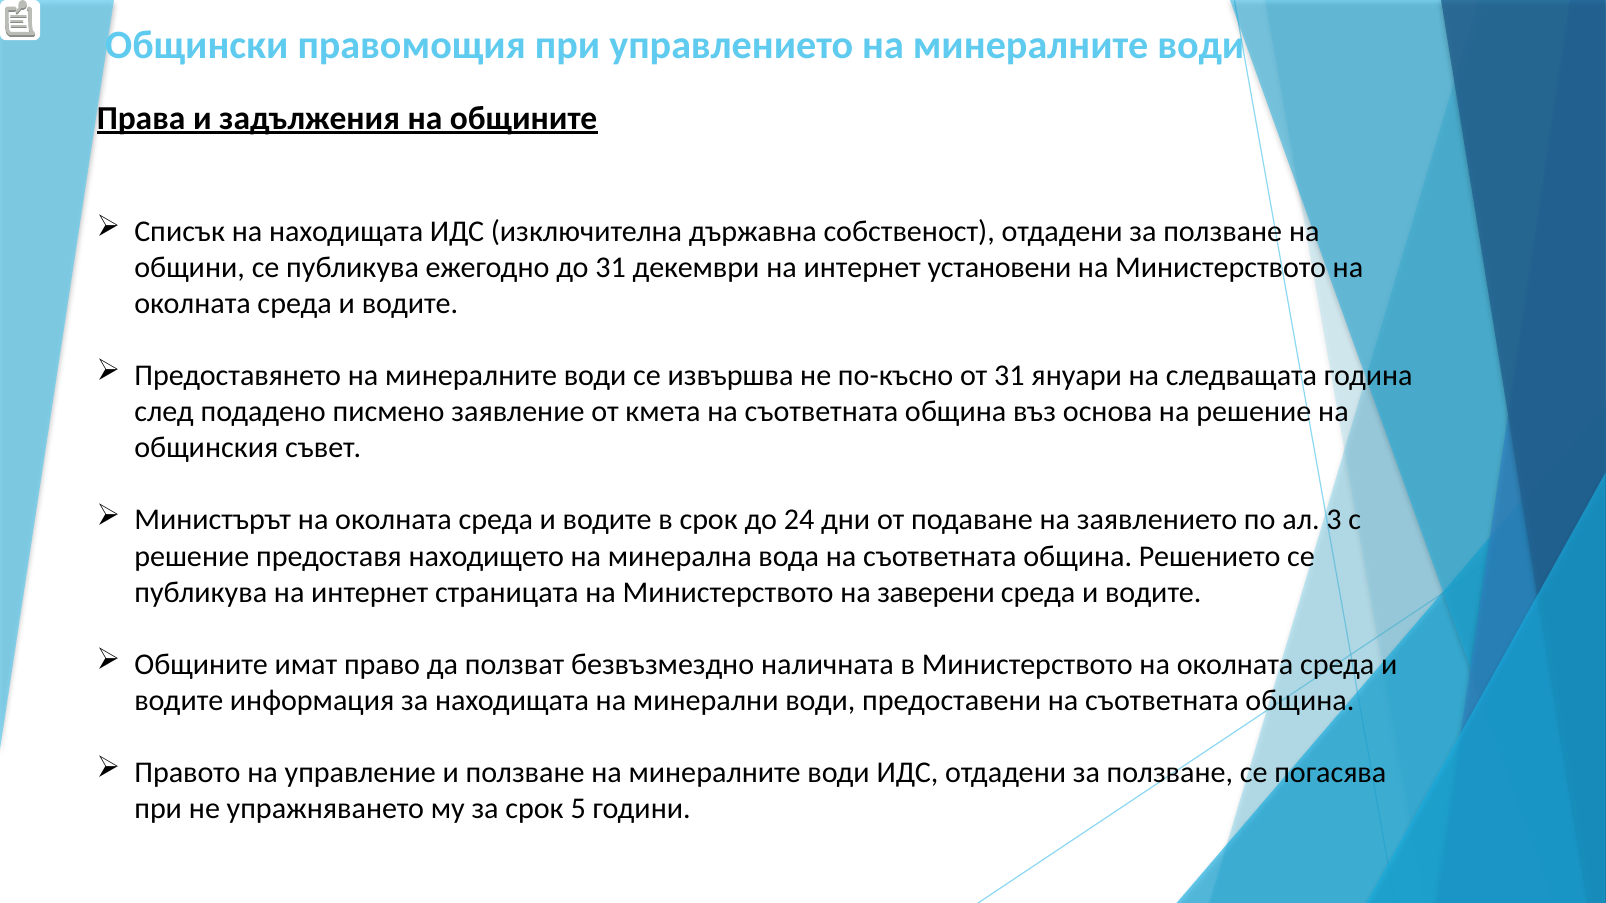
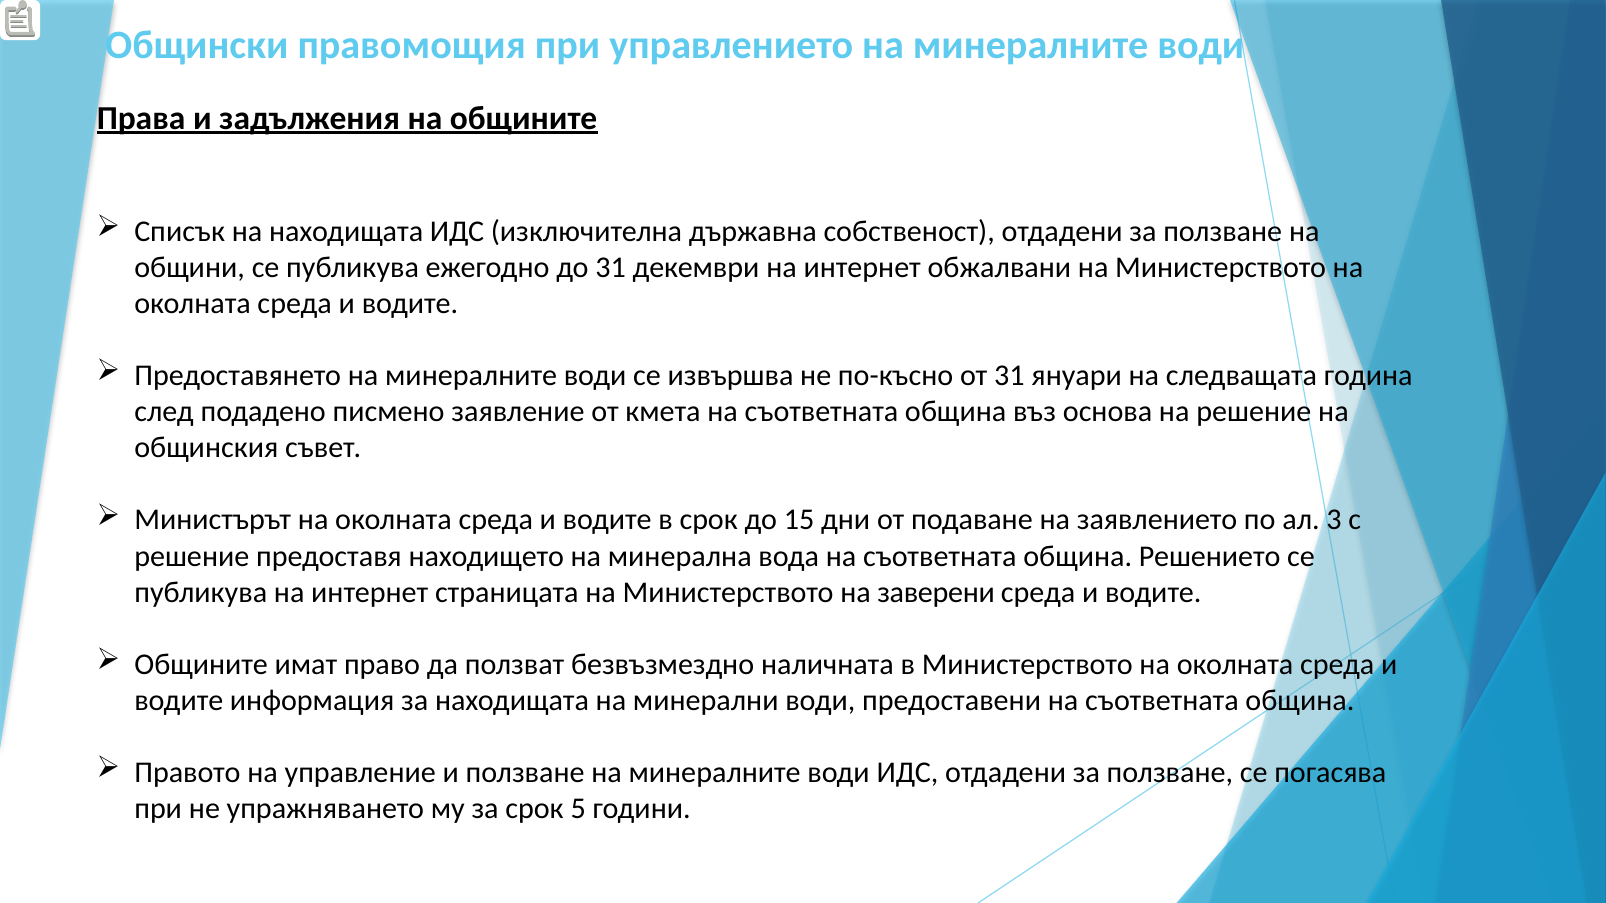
установени: установени -> обжалвани (999, 267)
24: 24 -> 15 (799, 520)
